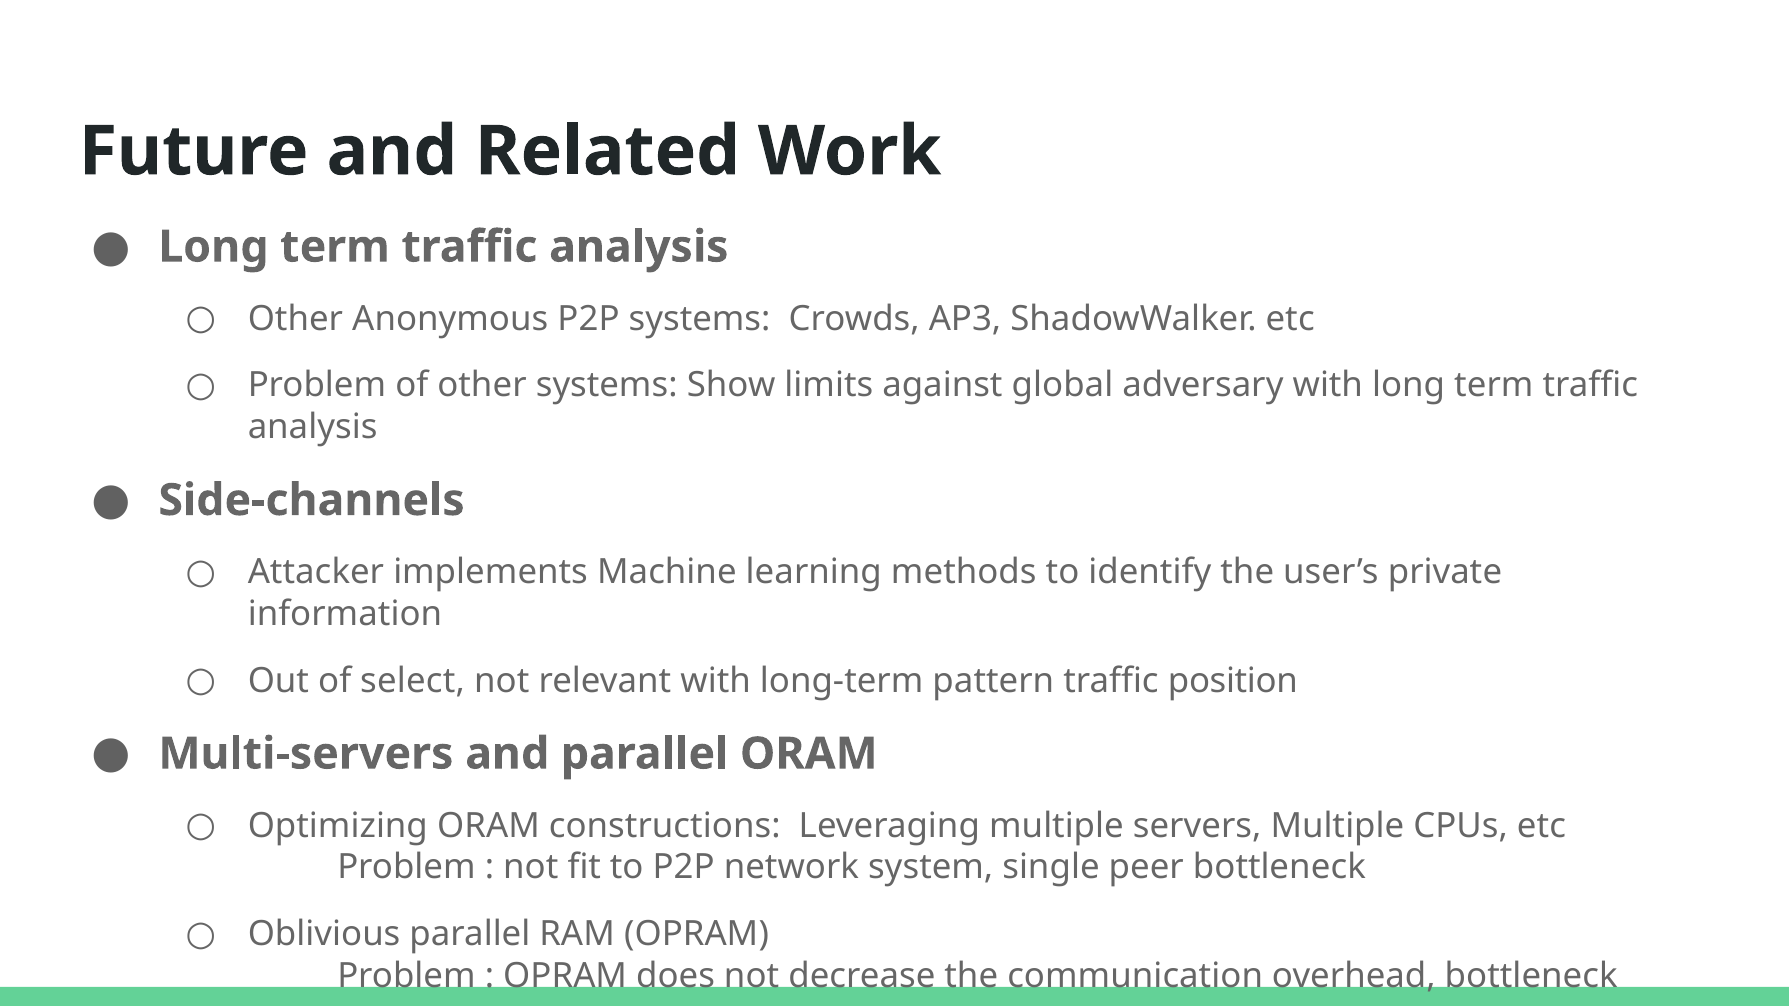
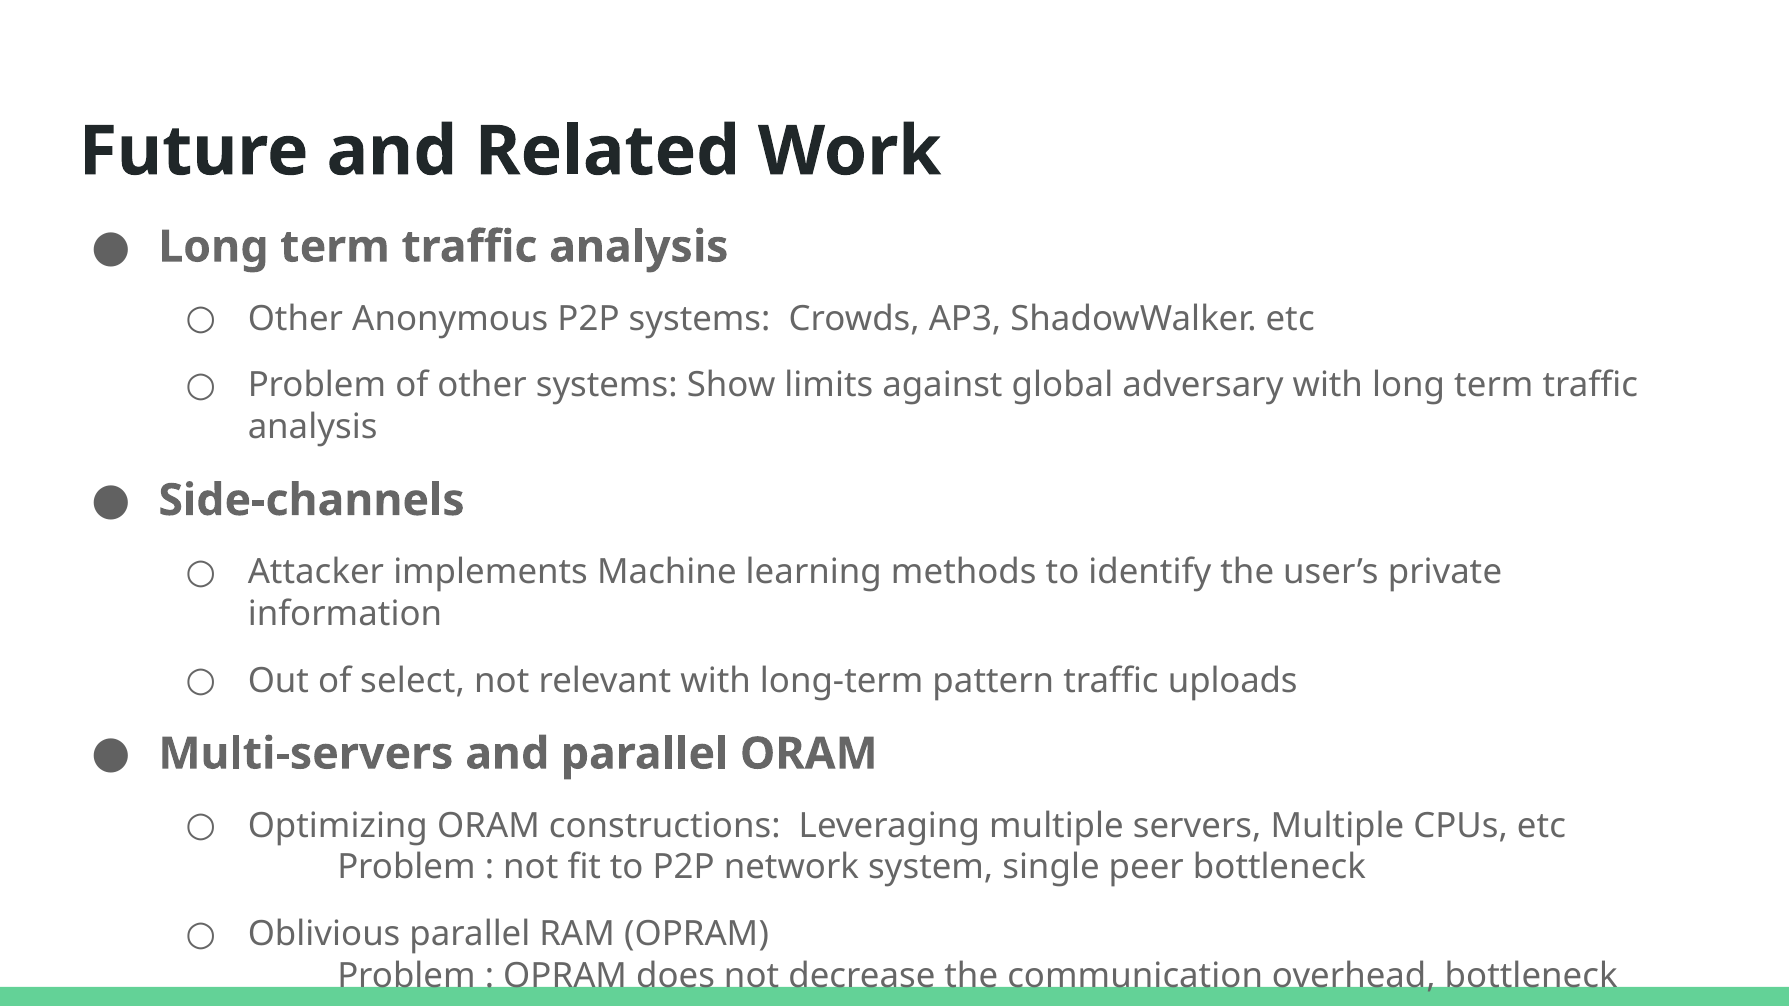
position: position -> uploads (1233, 681)
